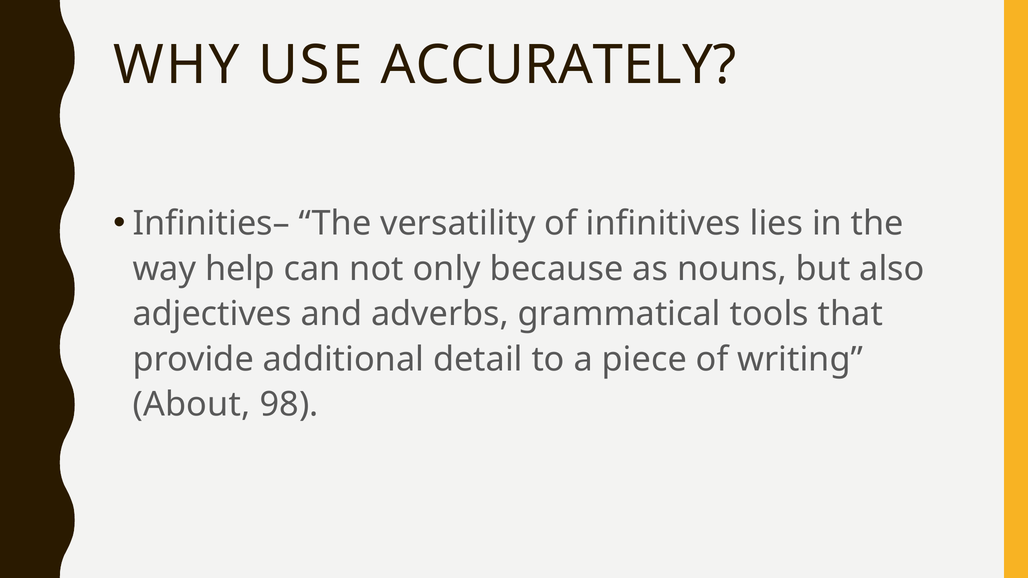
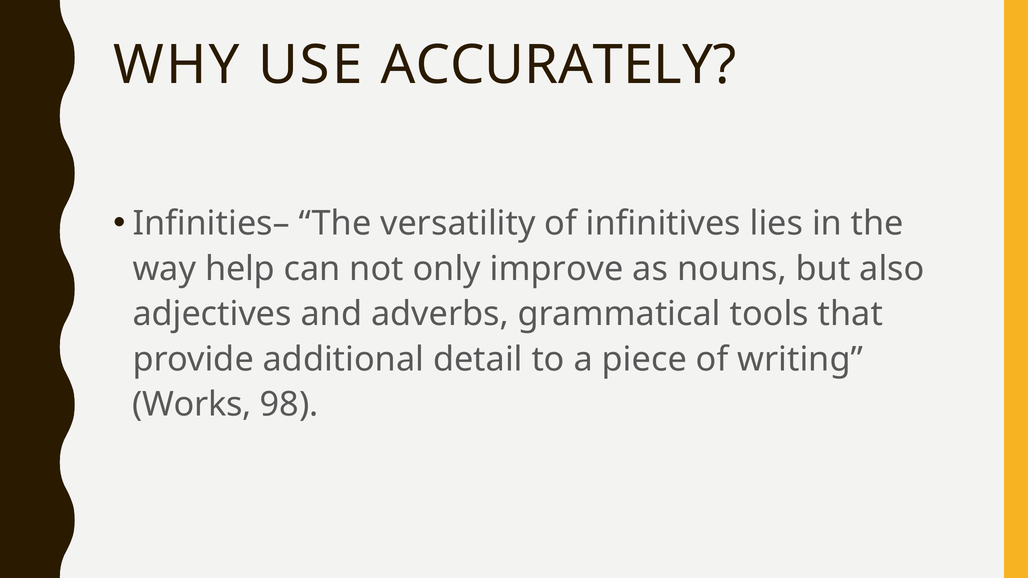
because: because -> improve (557, 269)
About: About -> Works (192, 405)
